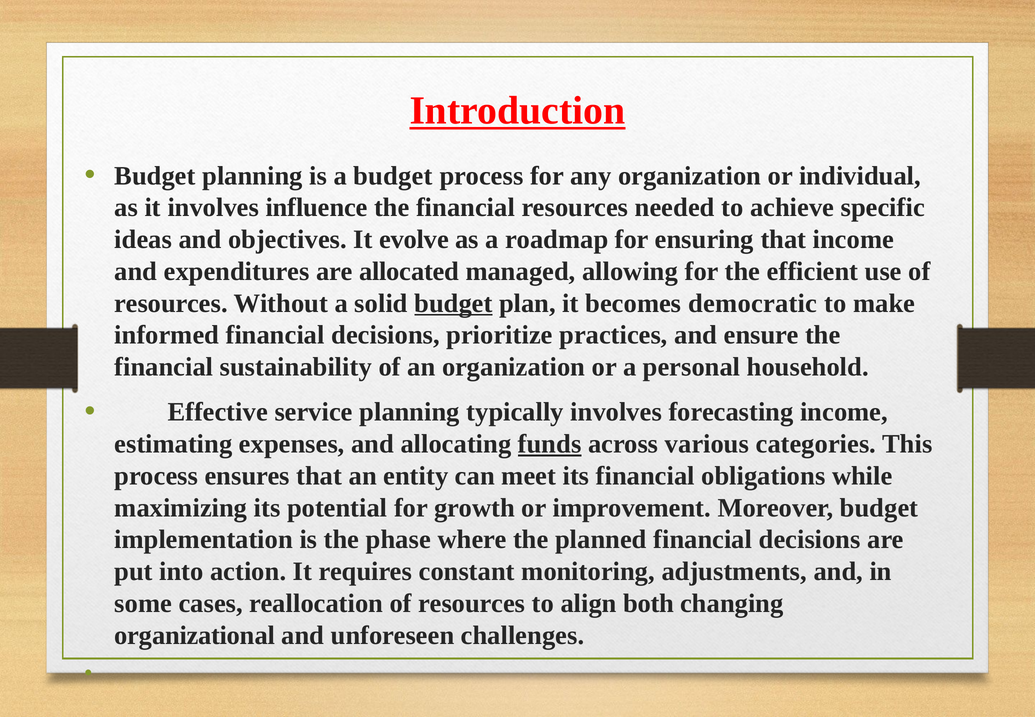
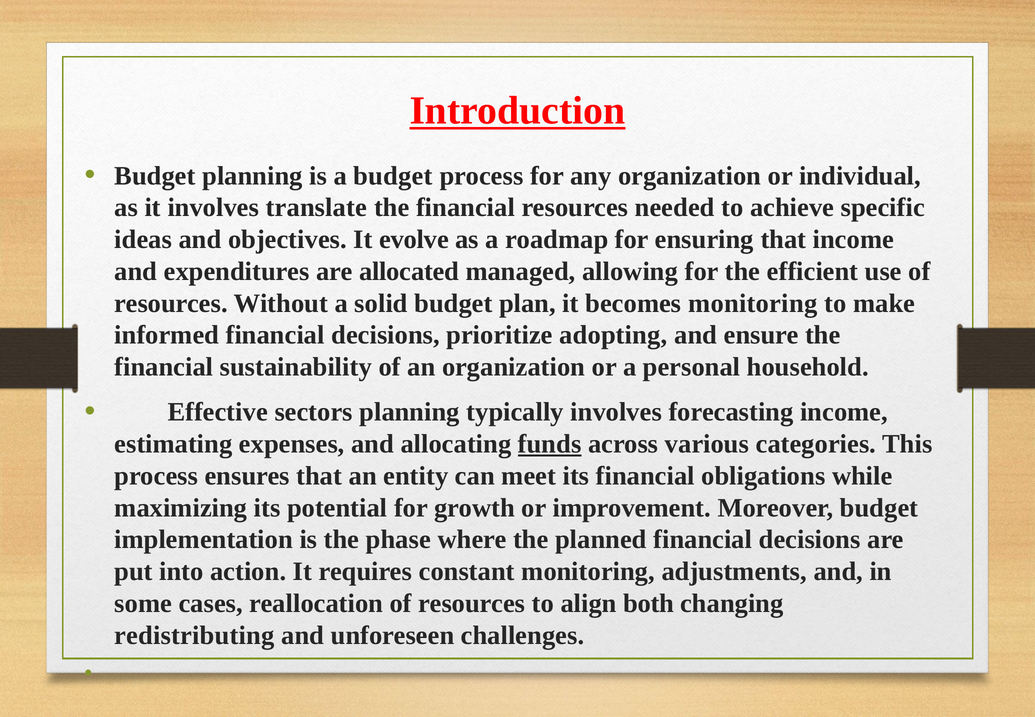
influence: influence -> translate (316, 207)
budget underline: present -> none (453, 303)
becomes democratic: democratic -> monitoring (753, 303)
practices: practices -> adopting (613, 335)
service: service -> sectors (314, 412)
organizational: organizational -> redistributing (194, 635)
